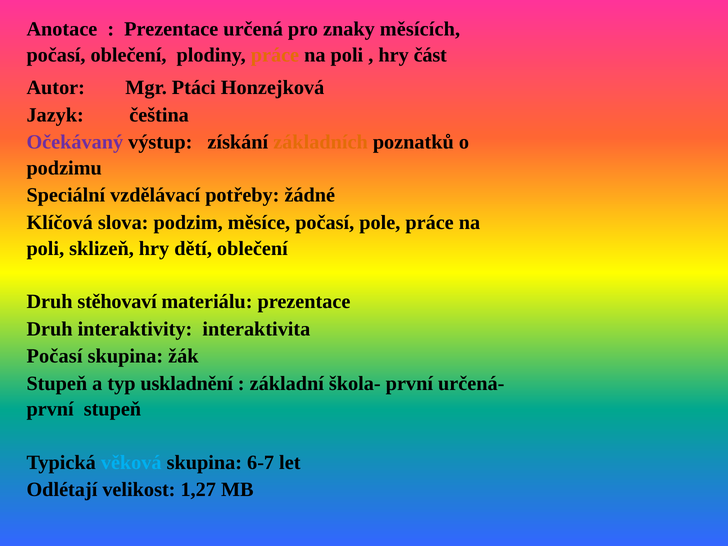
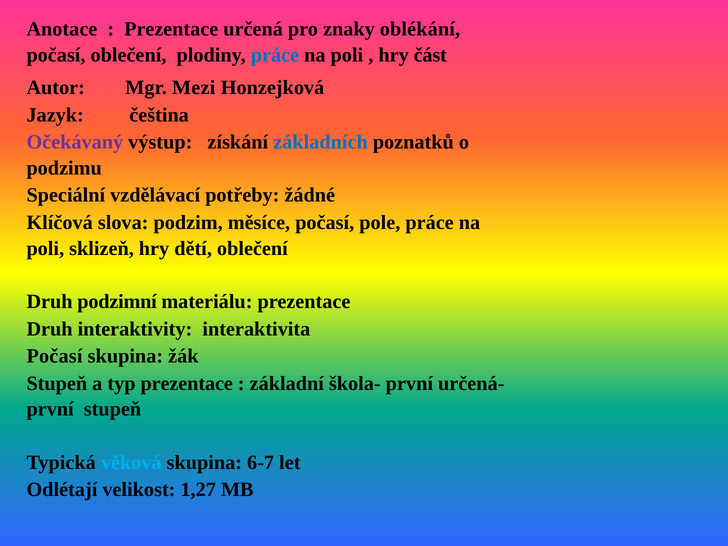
měsících: měsících -> oblékání (420, 29)
práce colour: orange -> blue (275, 55)
Ptáci: Ptáci -> Mezi (194, 88)
základních colour: orange -> blue (321, 142)
stěhovaví: stěhovaví -> podzimní (117, 302)
typ uskladnění: uskladnění -> prezentace (187, 383)
